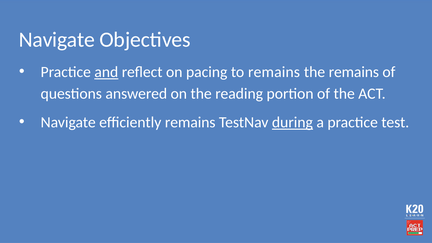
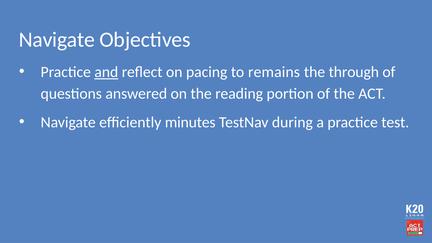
the remains: remains -> through (354, 72)
efficiently remains: remains -> minutes (190, 122)
during underline: present -> none (292, 122)
